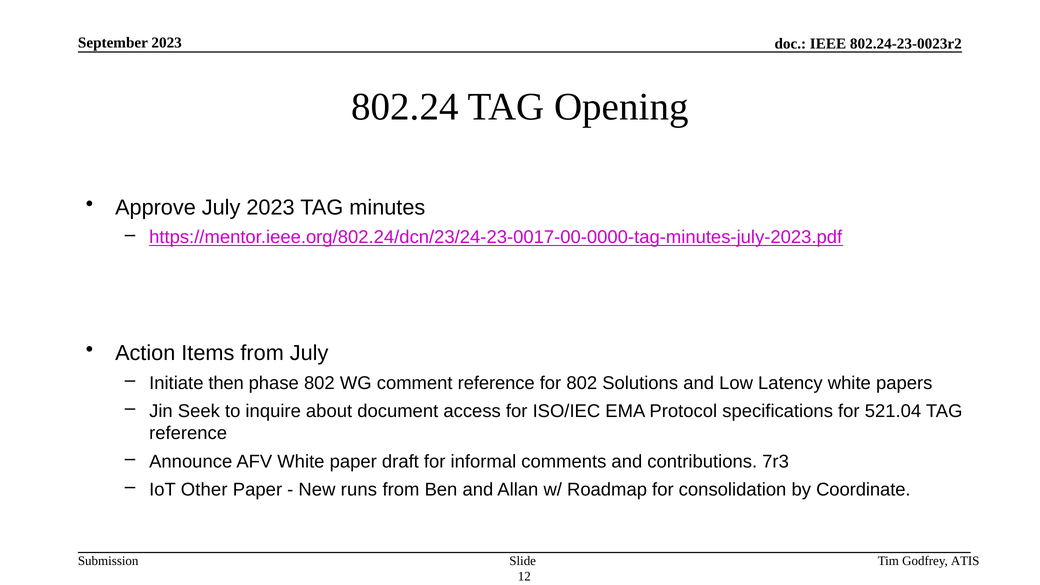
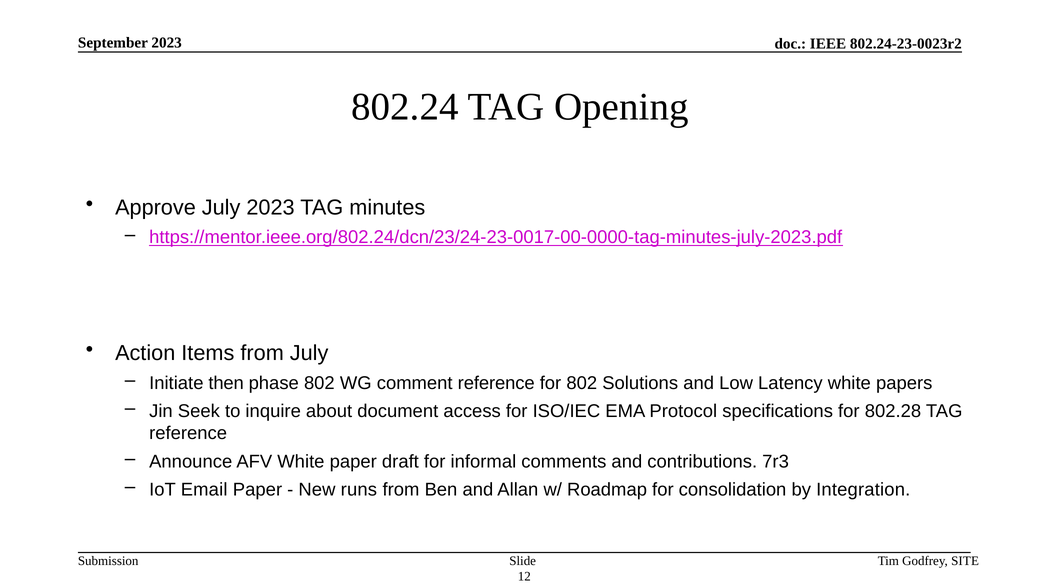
521.04: 521.04 -> 802.28 (893, 411)
Other: Other -> Email (204, 490)
Coordinate: Coordinate -> Integration (863, 490)
ATIS: ATIS -> SITE (965, 561)
